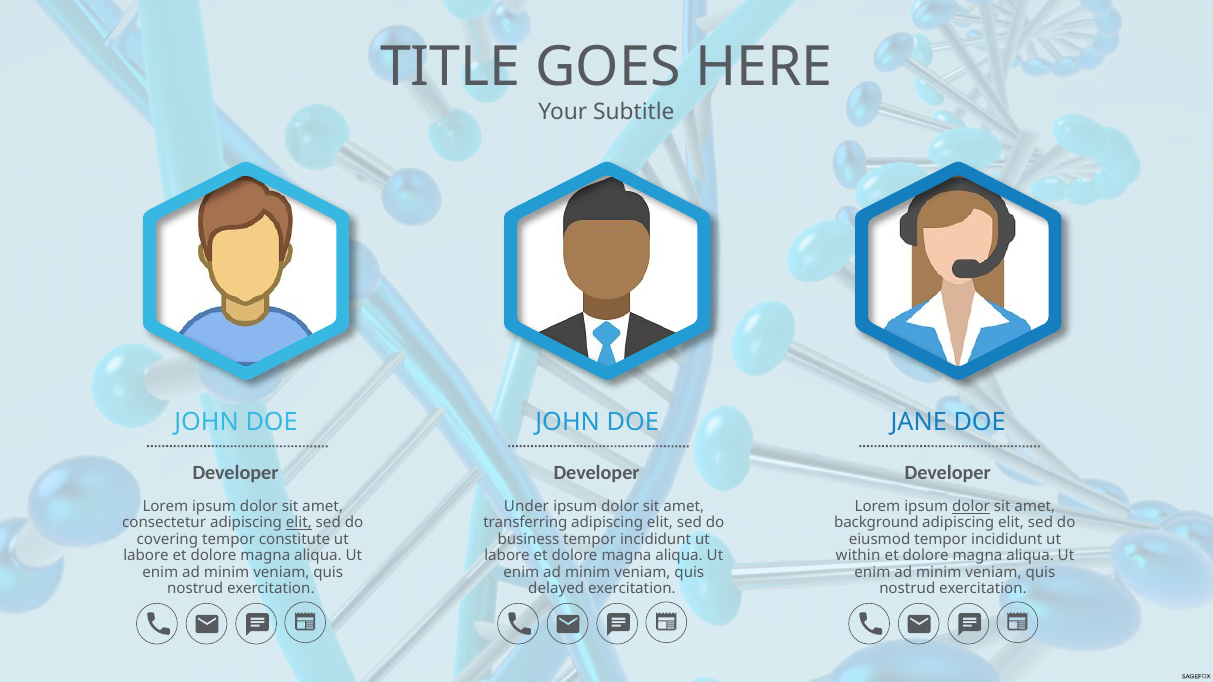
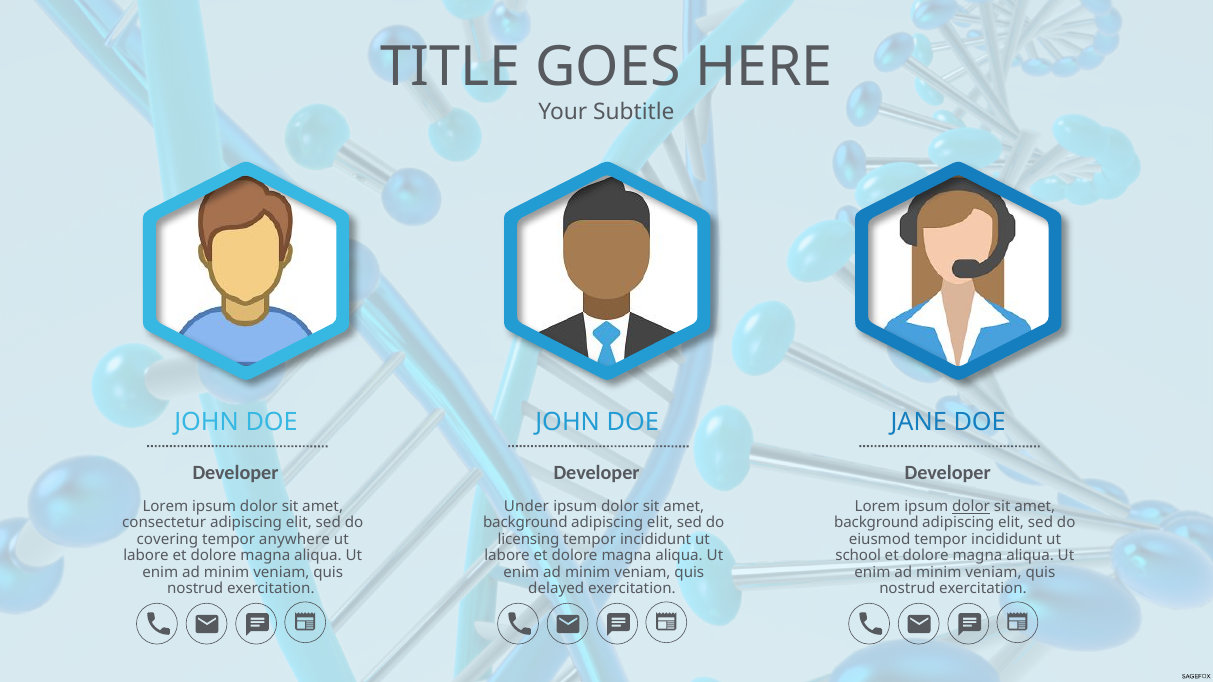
elit underline: present -> none (299, 523)
transferring: transferring -> background (525, 523)
constitute: constitute -> anywhere (294, 540)
business: business -> licensing (529, 540)
within: within -> school (858, 556)
